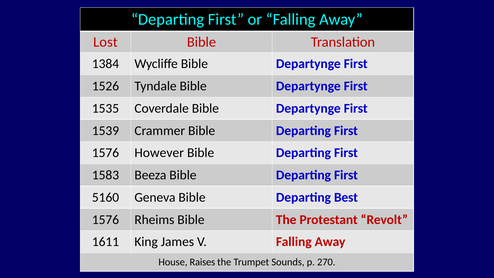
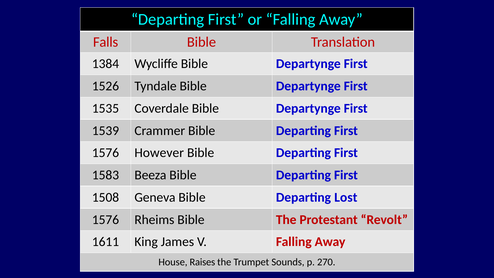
Lost: Lost -> Falls (106, 42)
5160: 5160 -> 1508 (106, 197)
Best: Best -> Lost (346, 197)
